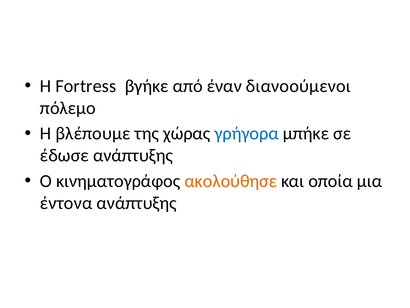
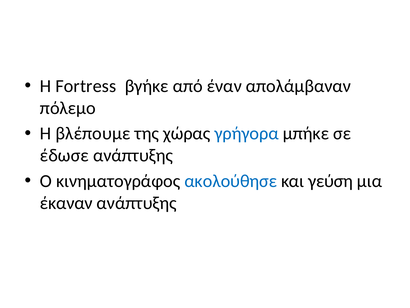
διανοούμενοι: διανοούμενοι -> απολάμβαναν (299, 86)
ακολούθησε colour: orange -> blue (231, 181)
οποία: οποία -> γεύση (331, 181)
έντονα: έντονα -> έκαναν (66, 203)
